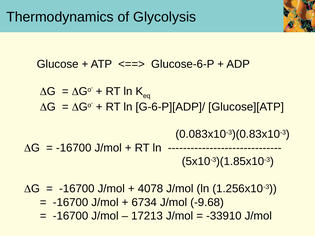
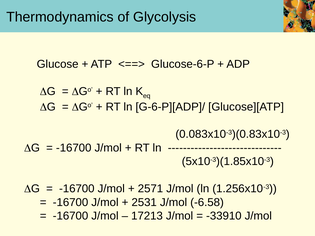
4078: 4078 -> 2571 (150, 189)
6734: 6734 -> 2531 (144, 203)
-9.68: -9.68 -> -6.58 (207, 203)
